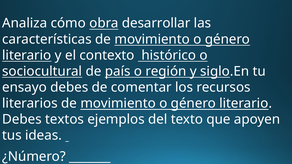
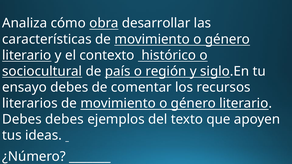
Debes textos: textos -> debes (64, 120)
